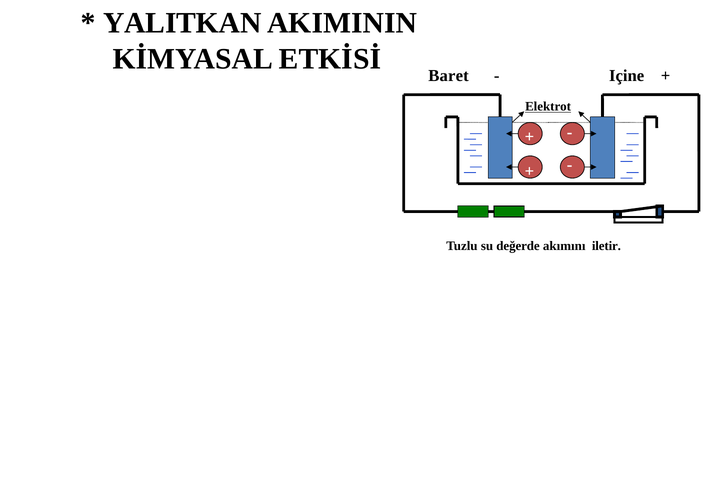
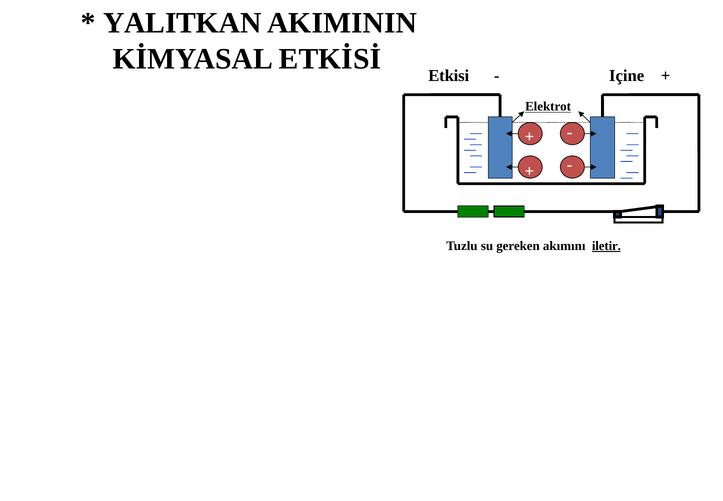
Baret: Baret -> Etkisi (449, 76)
değerde: değerde -> gereken (518, 246)
iletir underline: none -> present (606, 246)
